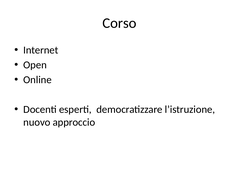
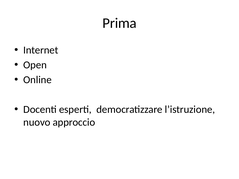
Corso: Corso -> Prima (120, 23)
